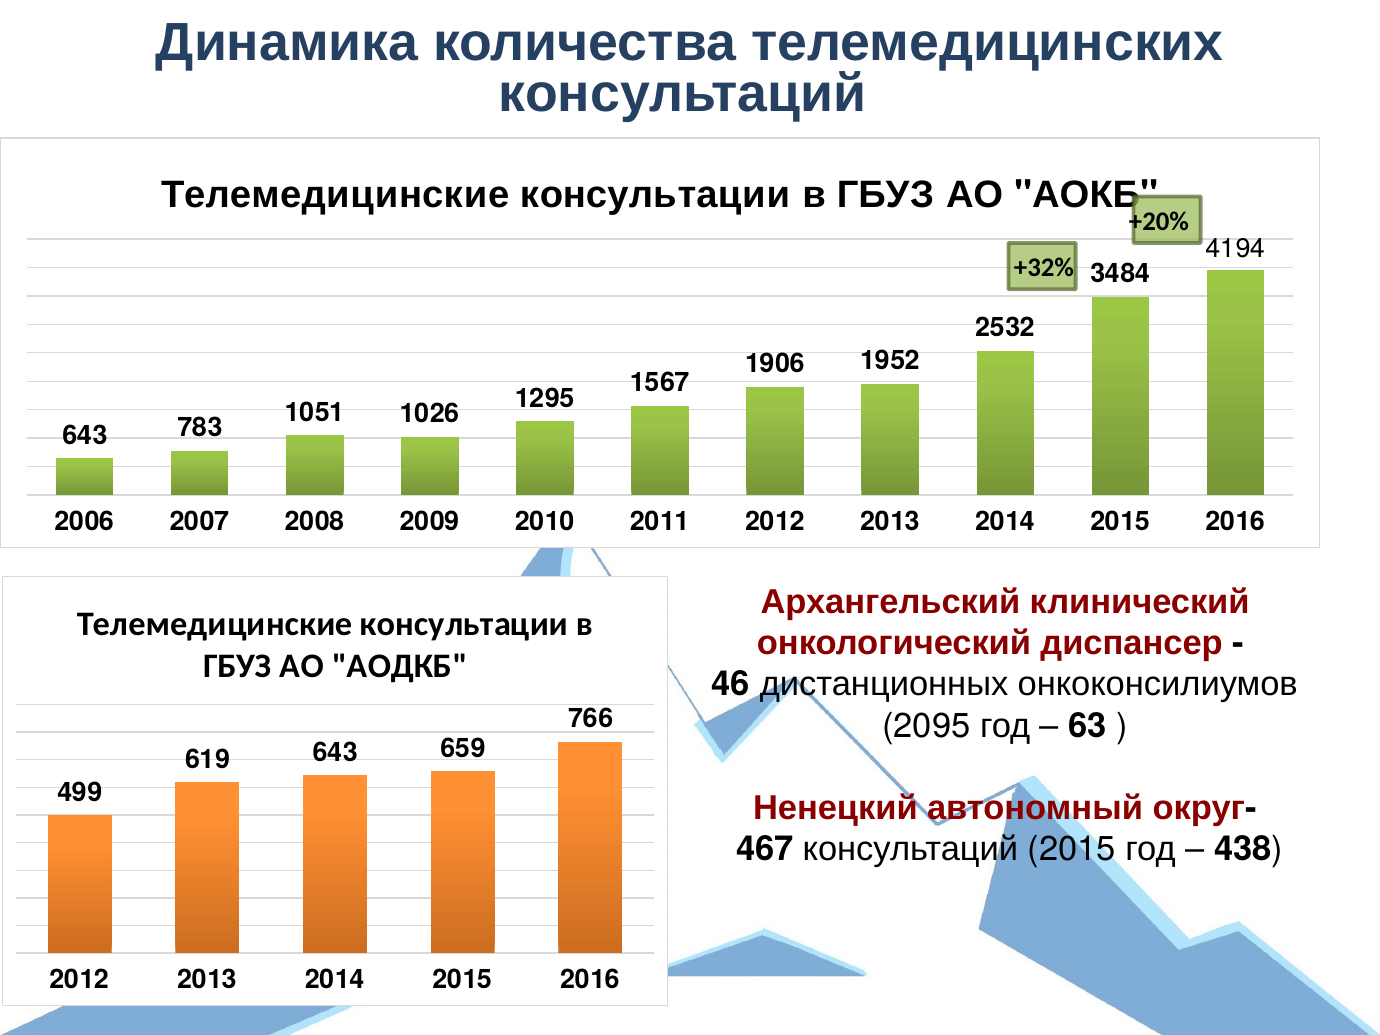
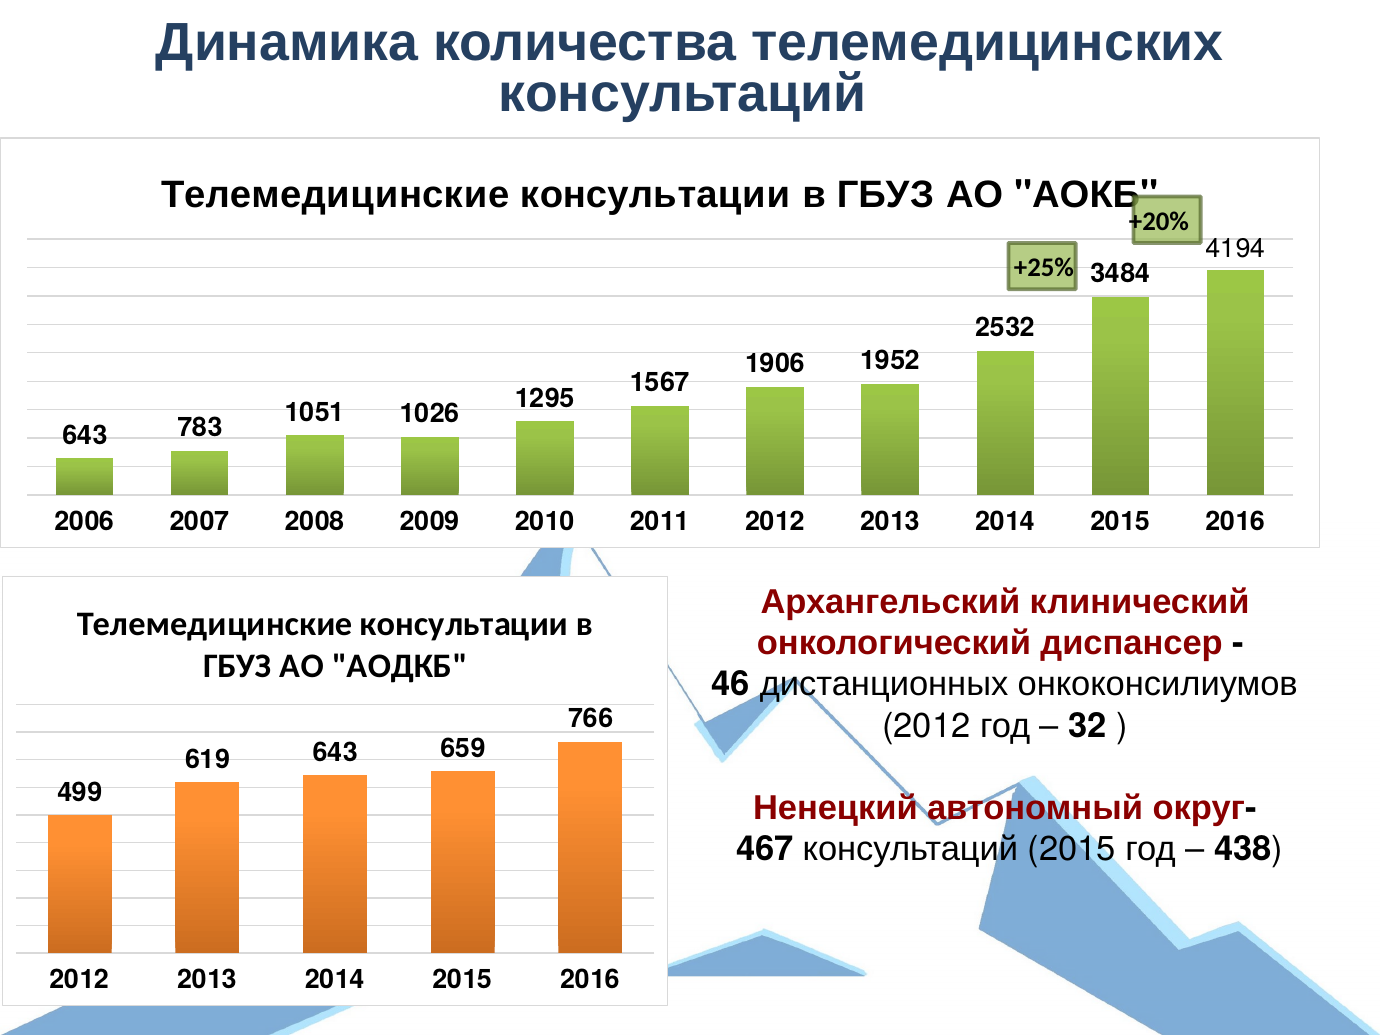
+32%: +32% -> +25% (1044, 268)
63: 63 -> 32 (1088, 726)
2095: 2095 -> 2012 (926, 726)
